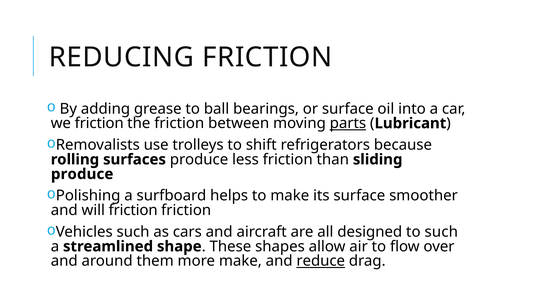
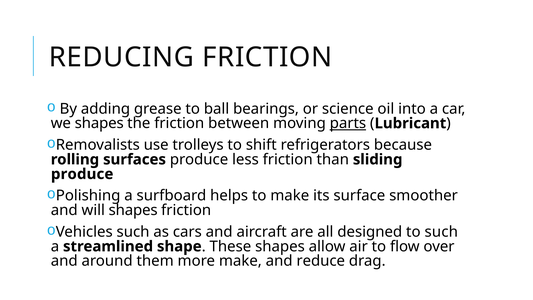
or surface: surface -> science (348, 109)
we friction: friction -> shapes (99, 123)
will friction: friction -> shapes (133, 210)
reduce underline: present -> none (321, 261)
